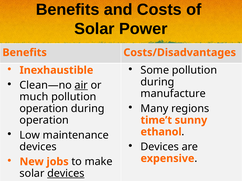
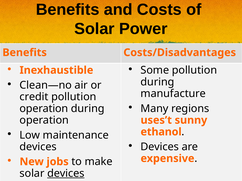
air underline: present -> none (81, 85)
much: much -> credit (34, 97)
time’t: time’t -> uses’t (156, 120)
